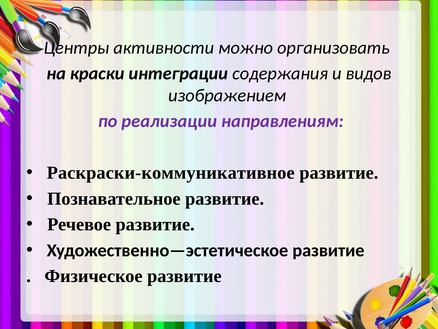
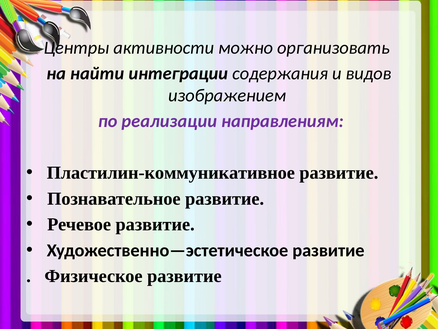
краски: краски -> найти (97, 73)
Раскраски-коммуникативное: Раскраски-коммуникативное -> Пластилин-коммуникативное (171, 173)
